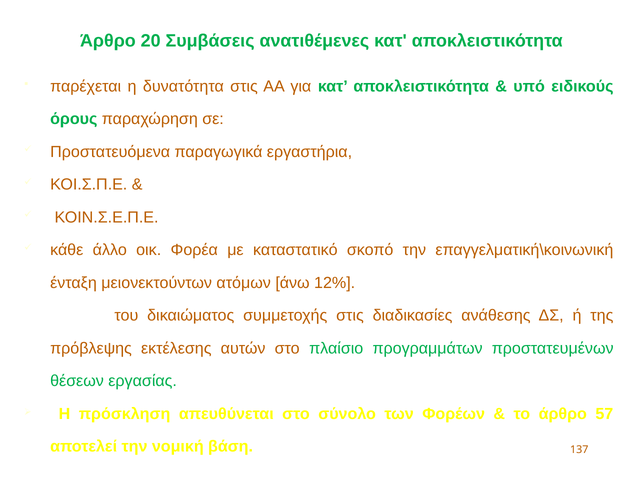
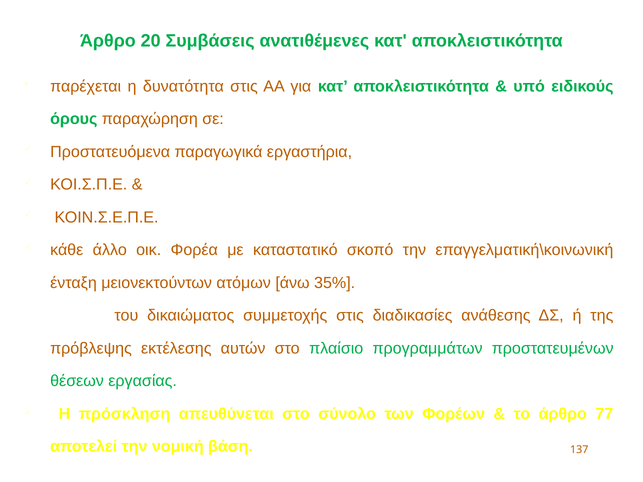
12%: 12% -> 35% (335, 283)
57: 57 -> 77 (604, 414)
